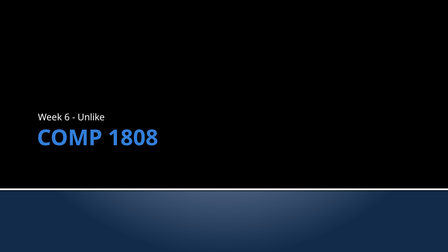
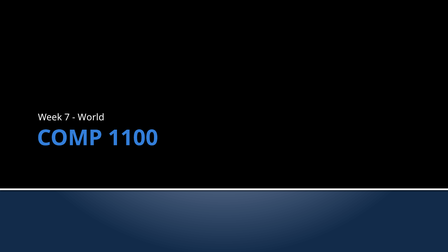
6: 6 -> 7 (67, 117)
Unlike: Unlike -> World (91, 117)
1808: 1808 -> 1100 (133, 138)
